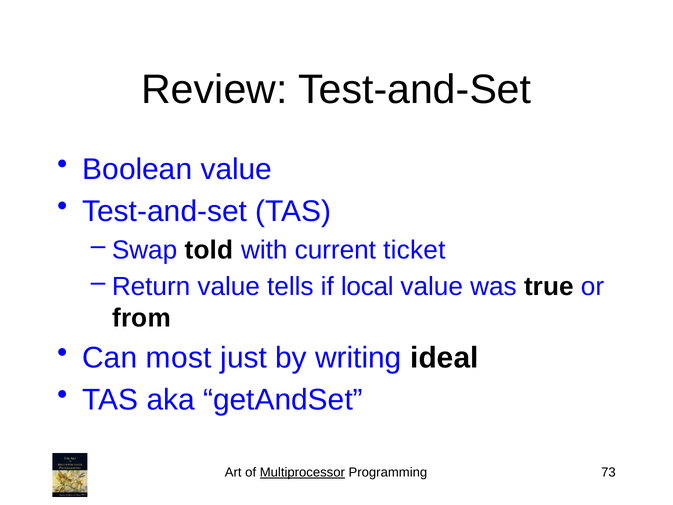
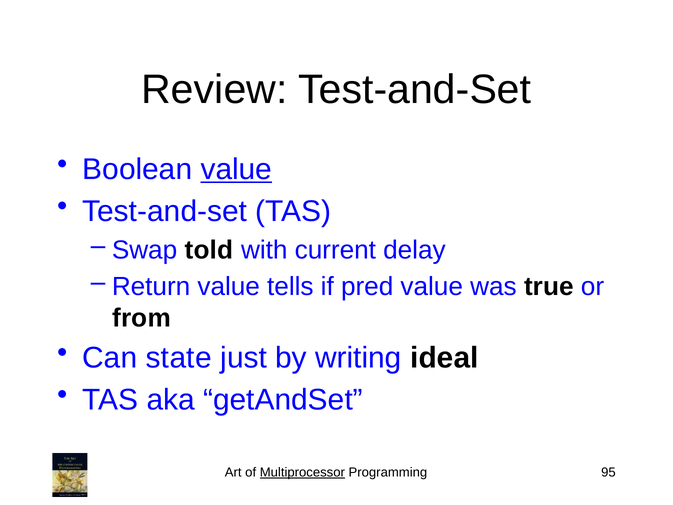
value underline: none -> present (236, 169)
ticket: ticket -> delay (414, 250)
local: local -> pred (367, 286)
most: most -> state (179, 358)
73: 73 -> 95 (608, 472)
